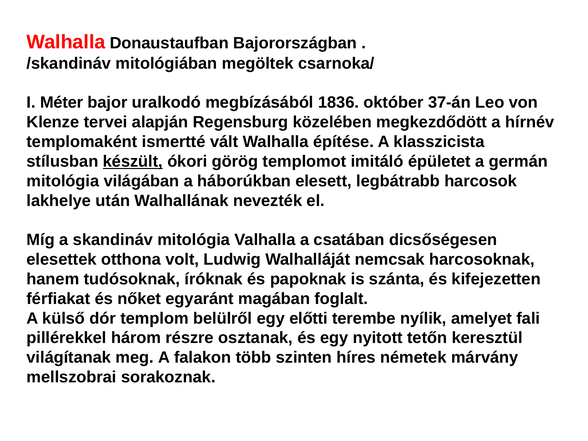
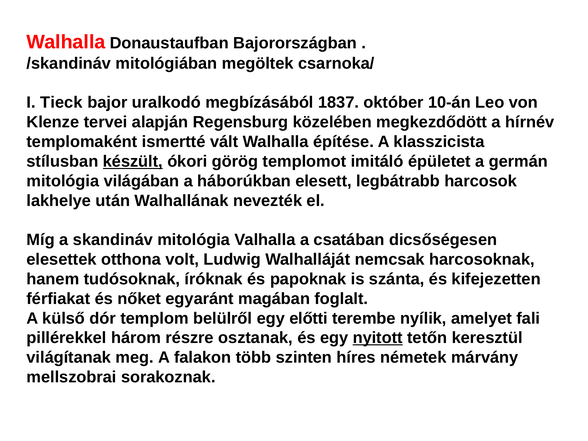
Méter: Méter -> Tieck (61, 103)
1836: 1836 -> 1837 (339, 103)
37-án: 37-án -> 10-án (449, 103)
nyitott underline: none -> present (378, 338)
